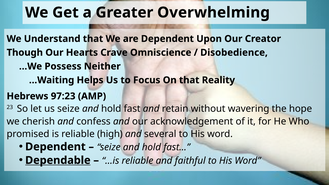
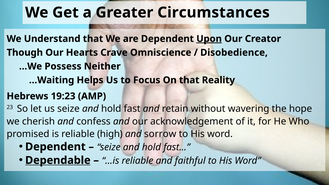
Overwhelming: Overwhelming -> Circumstances (214, 12)
Upon underline: none -> present (209, 39)
97:23: 97:23 -> 19:23 (63, 96)
several: several -> sorrow (160, 134)
